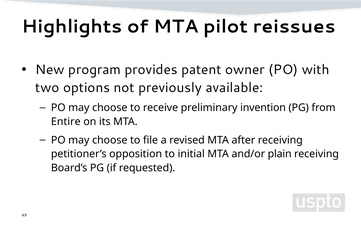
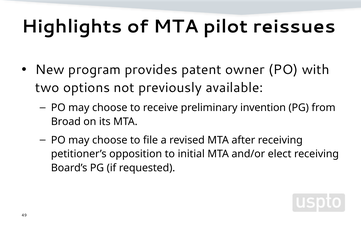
Entire: Entire -> Broad (66, 121)
plain: plain -> elect (280, 154)
